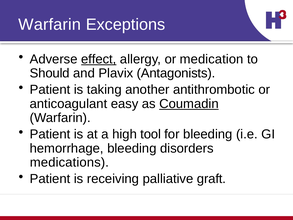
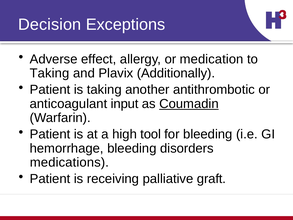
Warfarin: Warfarin -> Decision (50, 24)
effect underline: present -> none (99, 59)
Should: Should -> Taking (50, 73)
Antagonists: Antagonists -> Additionally (176, 73)
easy: easy -> input (125, 104)
